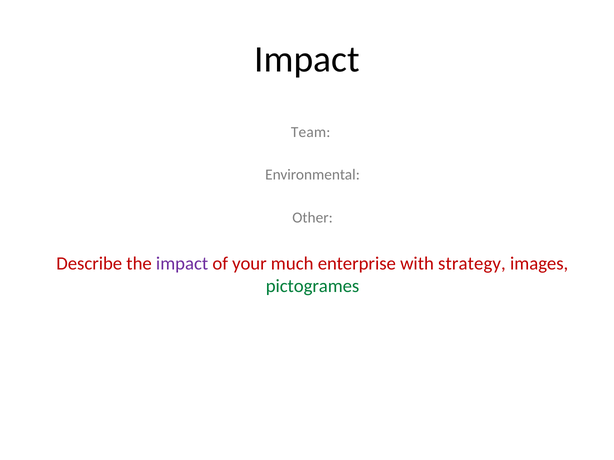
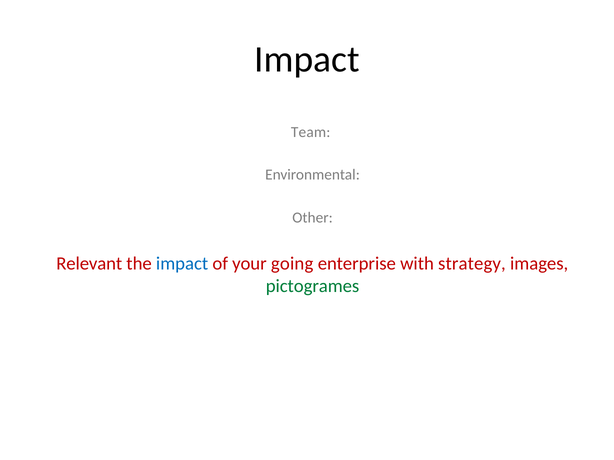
Describe: Describe -> Relevant (89, 264)
impact colour: purple -> blue (182, 264)
much: much -> going (292, 264)
